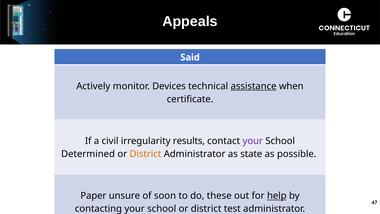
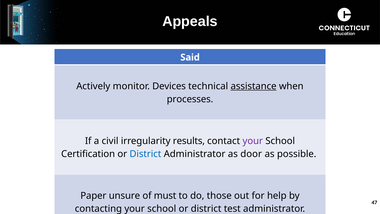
certificate: certificate -> processes (190, 99)
Determined: Determined -> Certification (88, 154)
District colour: orange -> blue (145, 154)
state: state -> door (251, 154)
soon: soon -> must (165, 196)
these: these -> those (219, 196)
help underline: present -> none (277, 196)
